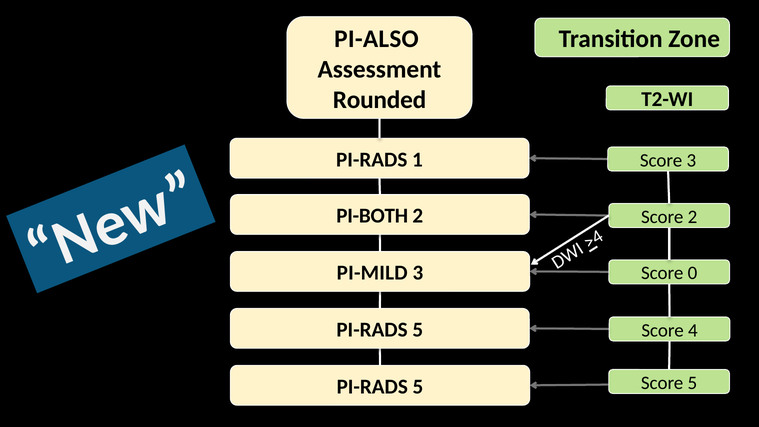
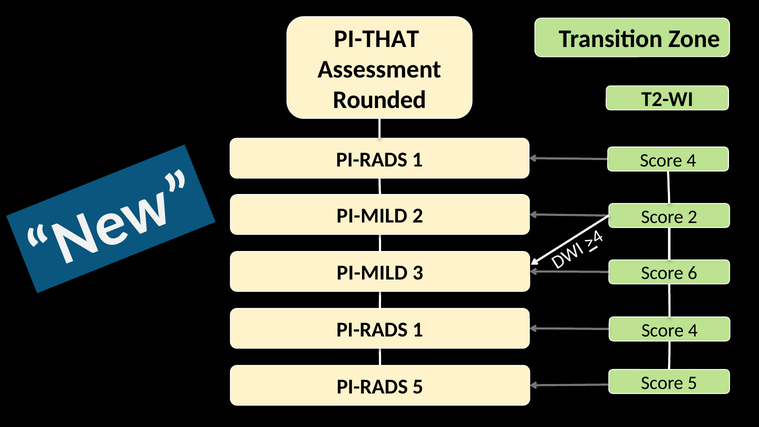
PI-ALSO: PI-ALSO -> PI-THAT (376, 39)
1 Score 3: 3 -> 4 (691, 160)
PI-BOTH: PI-BOTH -> PI-MILD (372, 216)
0: 0 -> 6 (692, 273)
5: 5 -> 1 (418, 330)
